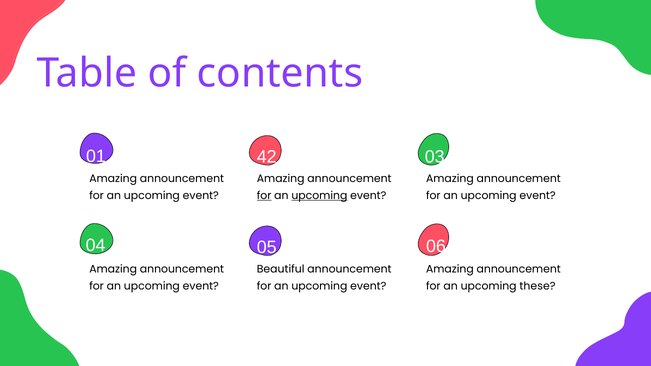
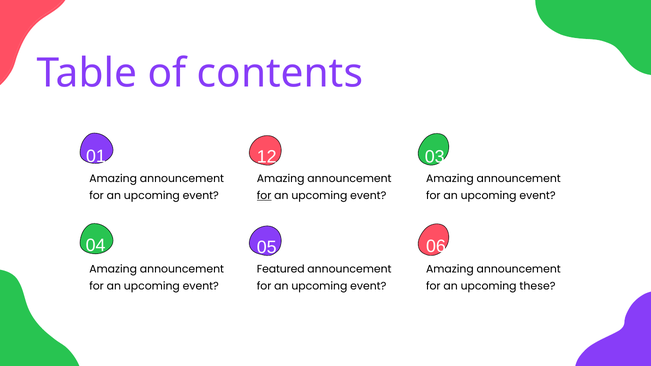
42: 42 -> 12 (267, 157)
upcoming underline: present -> none (319, 196)
Beautiful: Beautiful -> Featured (281, 269)
